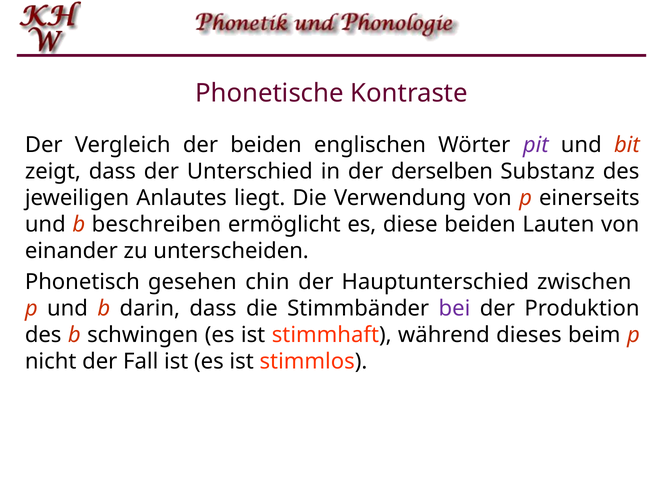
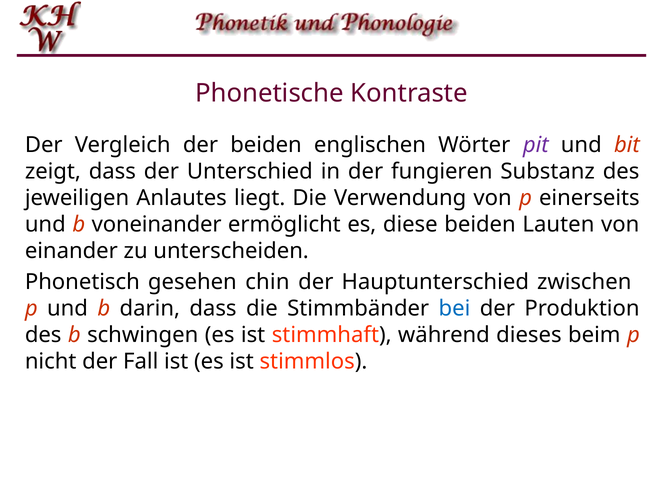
derselben: derselben -> fungieren (442, 172)
beschreiben: beschreiben -> voneinander (157, 225)
bei colour: purple -> blue (454, 309)
